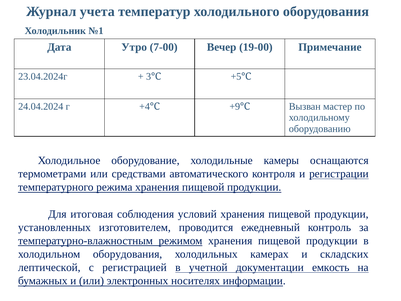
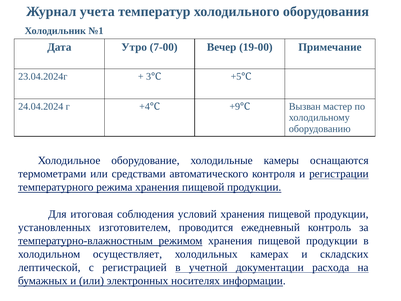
холодильном оборудования: оборудования -> осуществляет (128, 254)
емкость: емкость -> расхода (331, 267)
